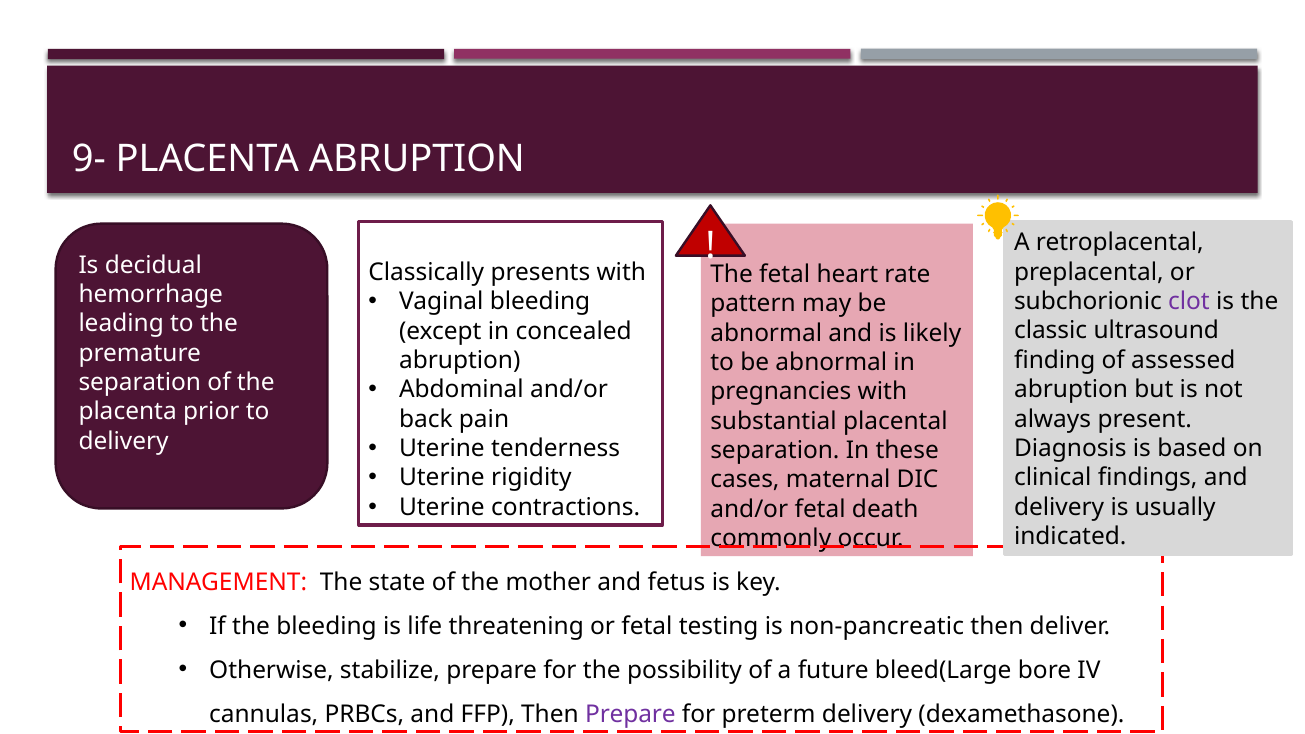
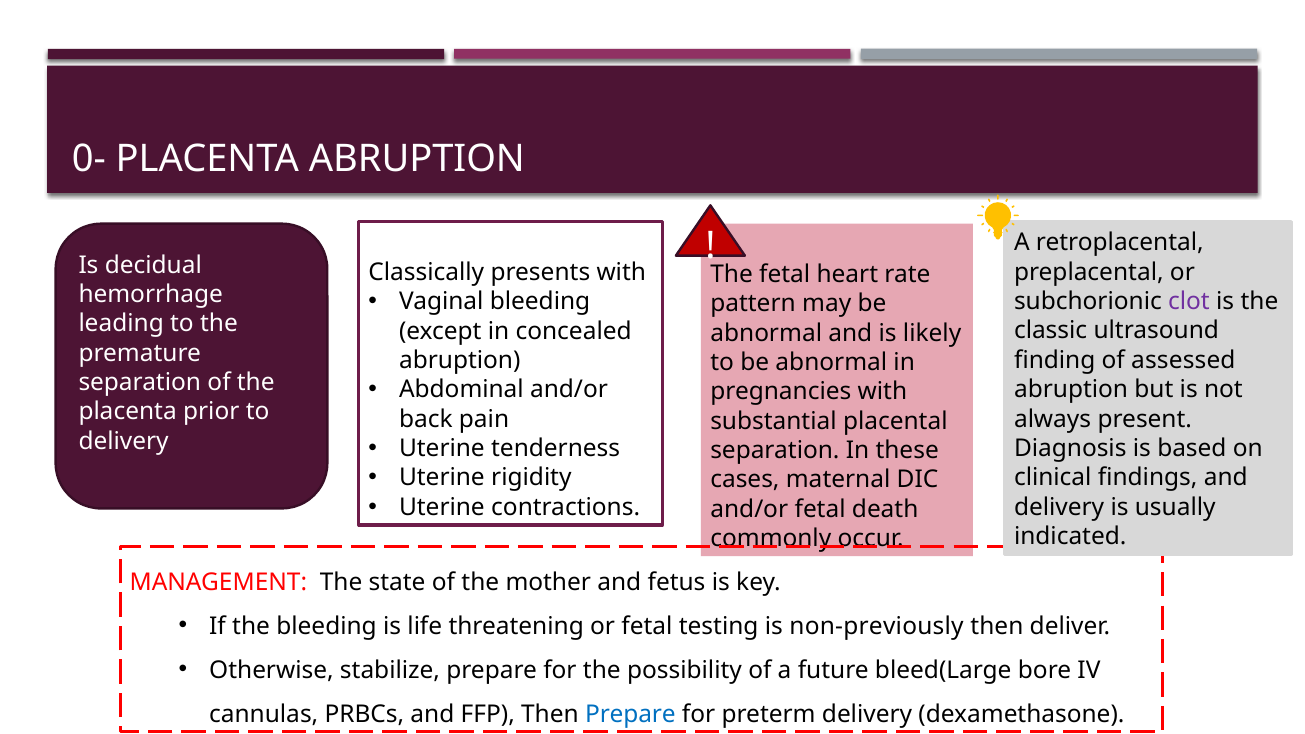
9-: 9- -> 0- (89, 159)
non-pancreatic: non-pancreatic -> non-previously (877, 626)
Prepare colour: purple -> blue (630, 714)
